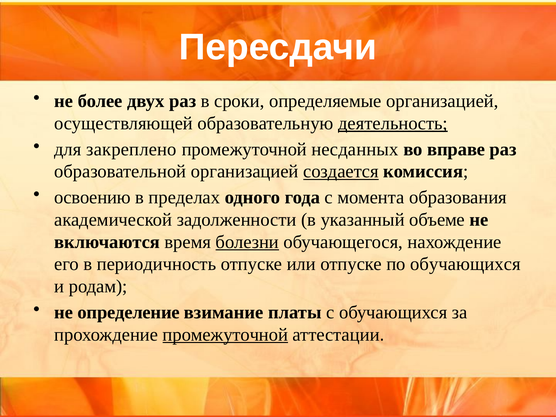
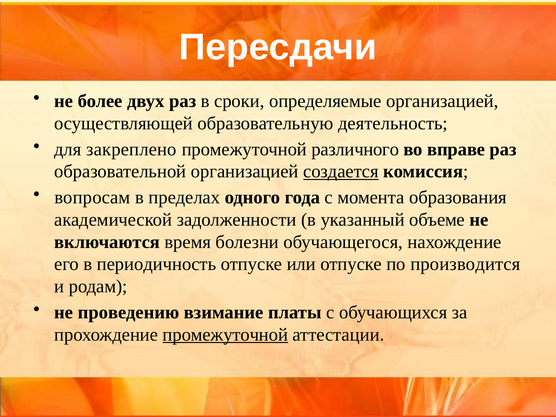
деятельность underline: present -> none (393, 123)
несданных: несданных -> различного (355, 149)
освоению: освоению -> вопросам (92, 197)
болезни underline: present -> none (247, 242)
по обучающихся: обучающихся -> производится (465, 264)
определение: определение -> проведению (129, 312)
